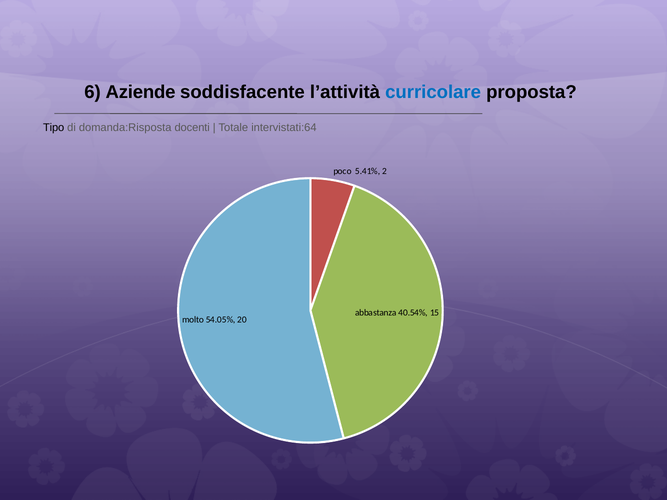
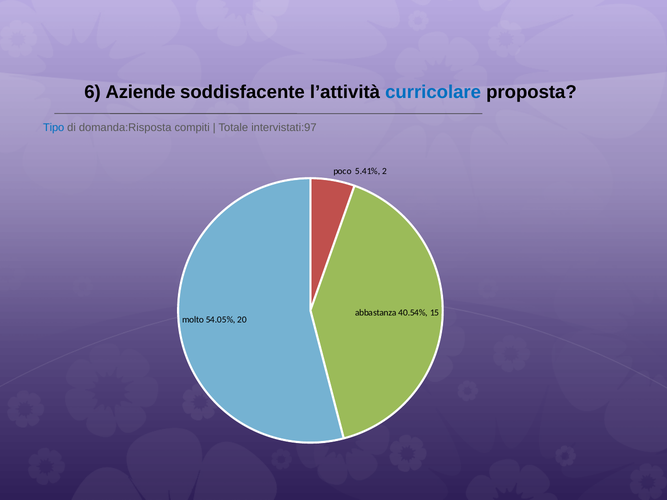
Tipo colour: black -> blue (54, 128)
docenti: docenti -> compiti (192, 128)
intervistati:64: intervistati:64 -> intervistati:97 (284, 128)
